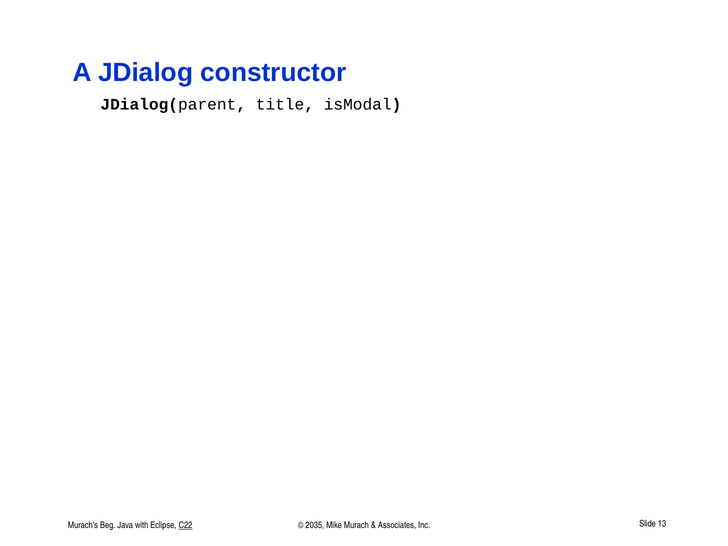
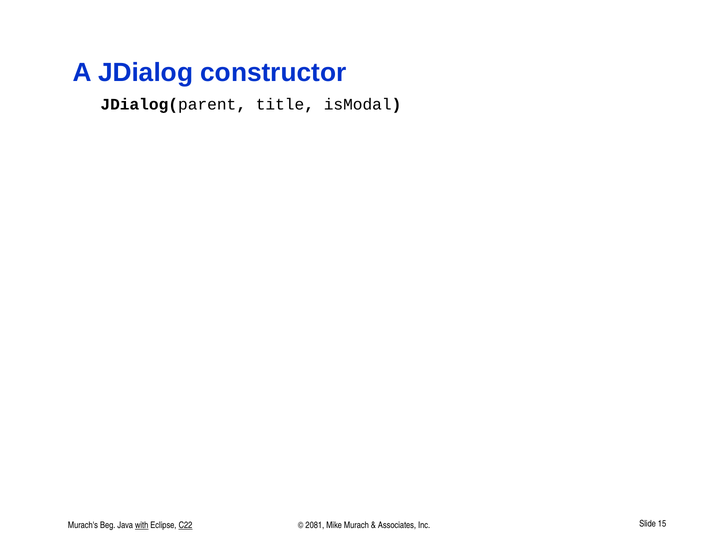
with underline: none -> present (142, 525)
2035: 2035 -> 2081 (315, 525)
13: 13 -> 15 (662, 524)
